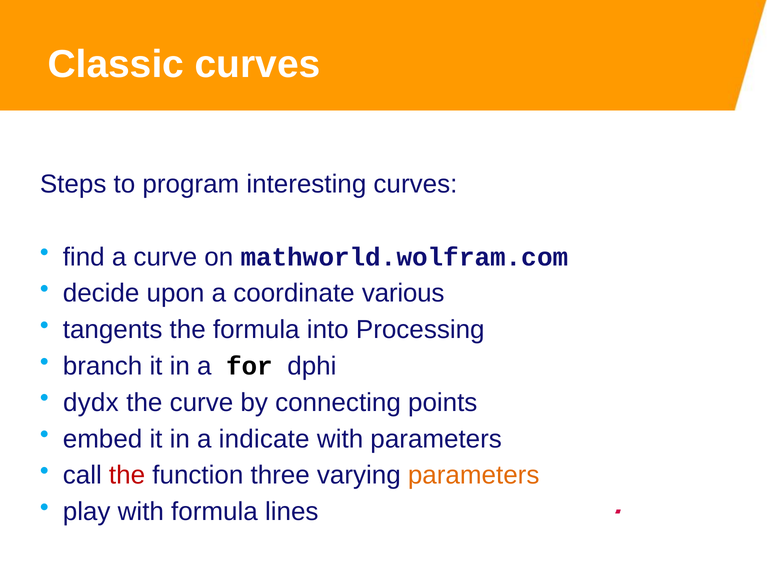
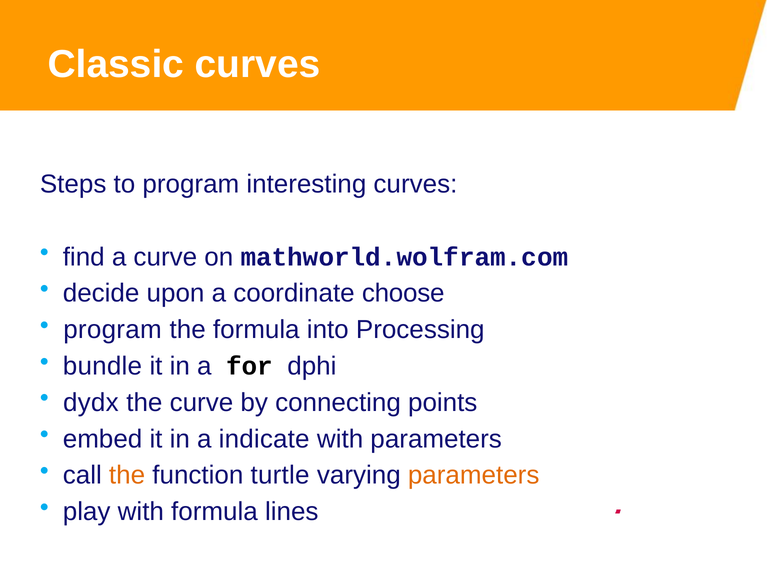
various: various -> choose (403, 293)
tangents: tangents -> program (112, 330)
branch: branch -> bundle (102, 366)
the colour: red -> orange (127, 475)
three: three -> turtle (280, 475)
